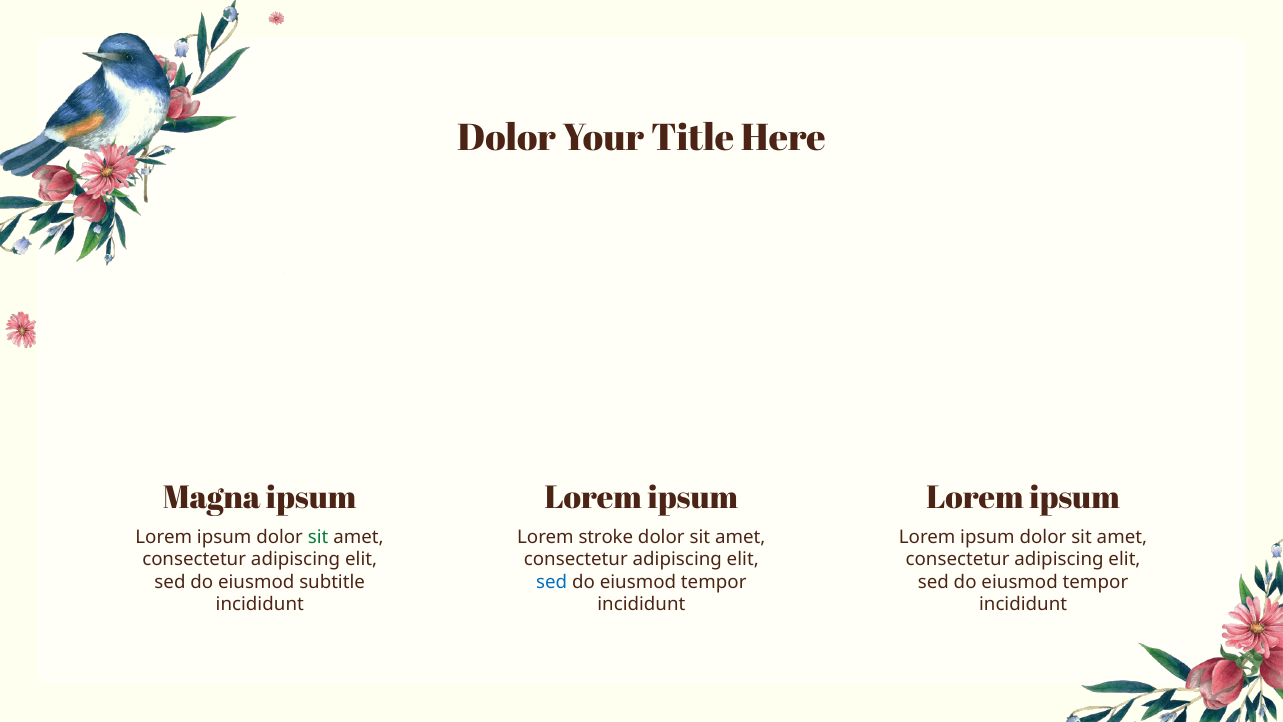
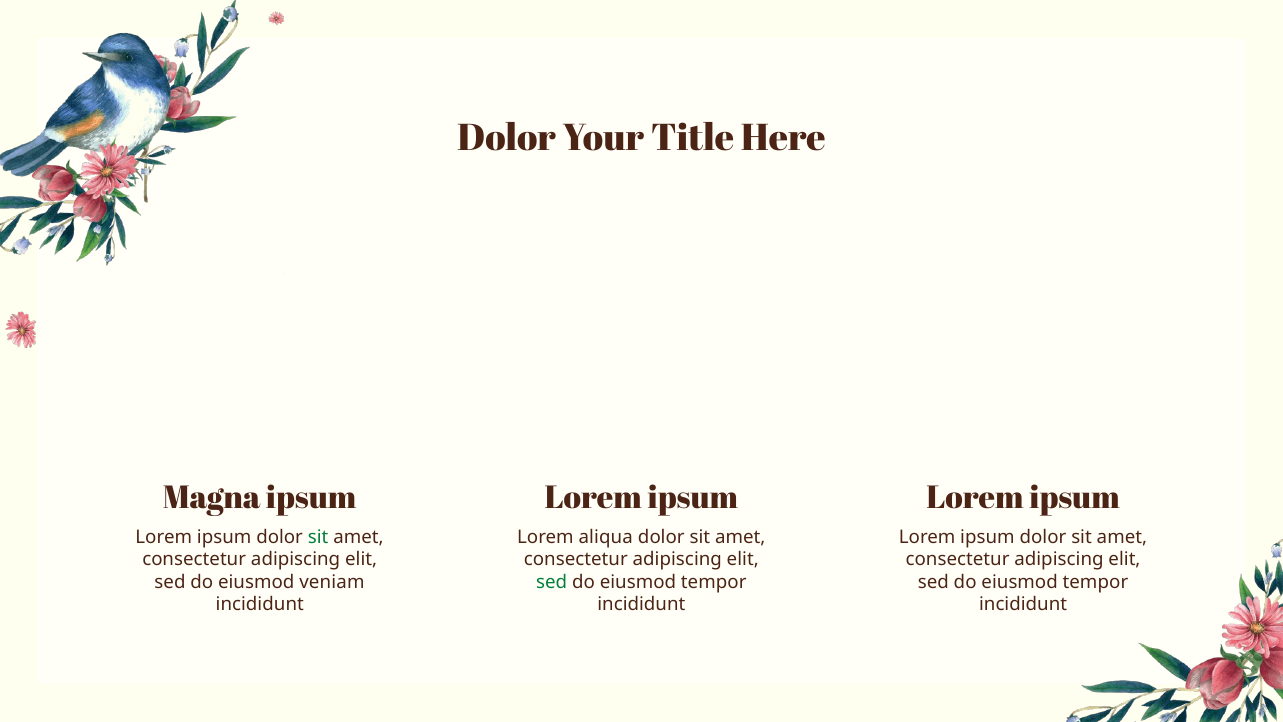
stroke: stroke -> aliqua (606, 537)
subtitle: subtitle -> veniam (332, 582)
sed colour: blue -> green (552, 582)
